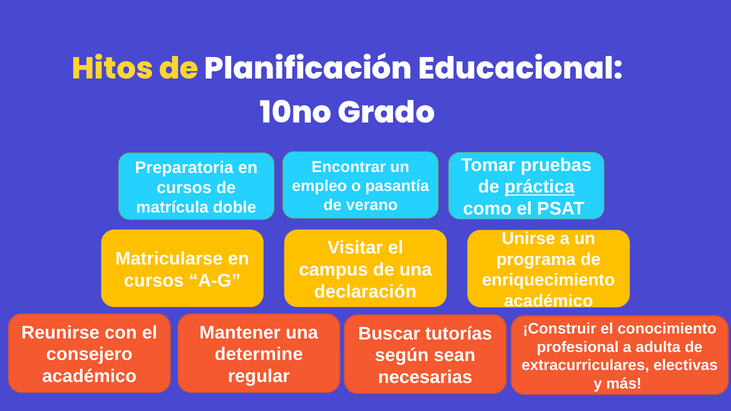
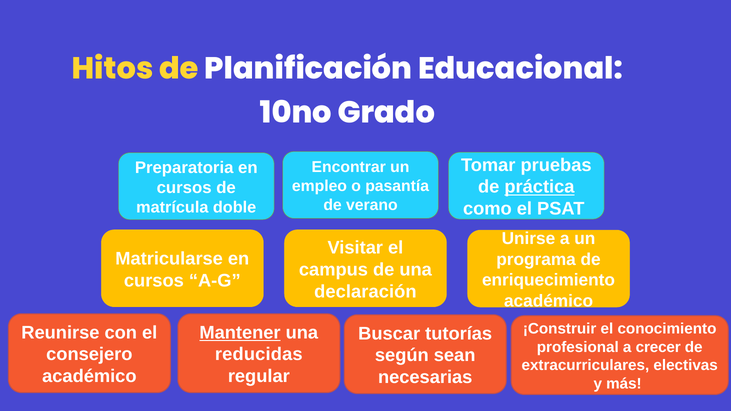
Mantener underline: none -> present (240, 333)
adulta: adulta -> crecer (658, 347)
determine: determine -> reducidas (259, 355)
